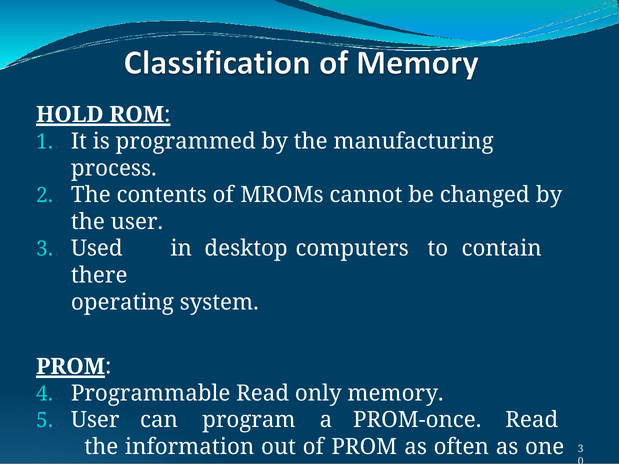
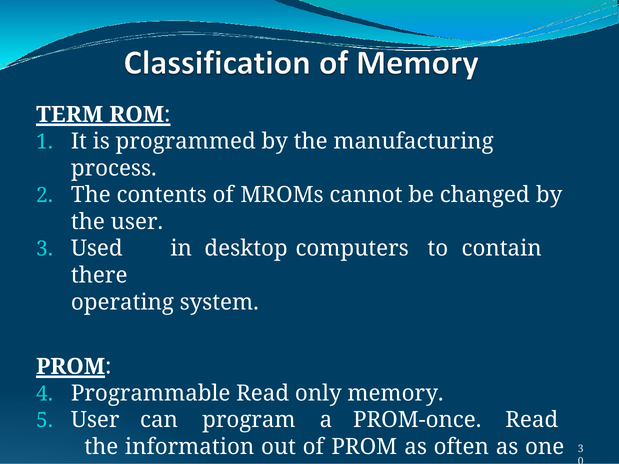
HOLD: HOLD -> TERM (70, 115)
